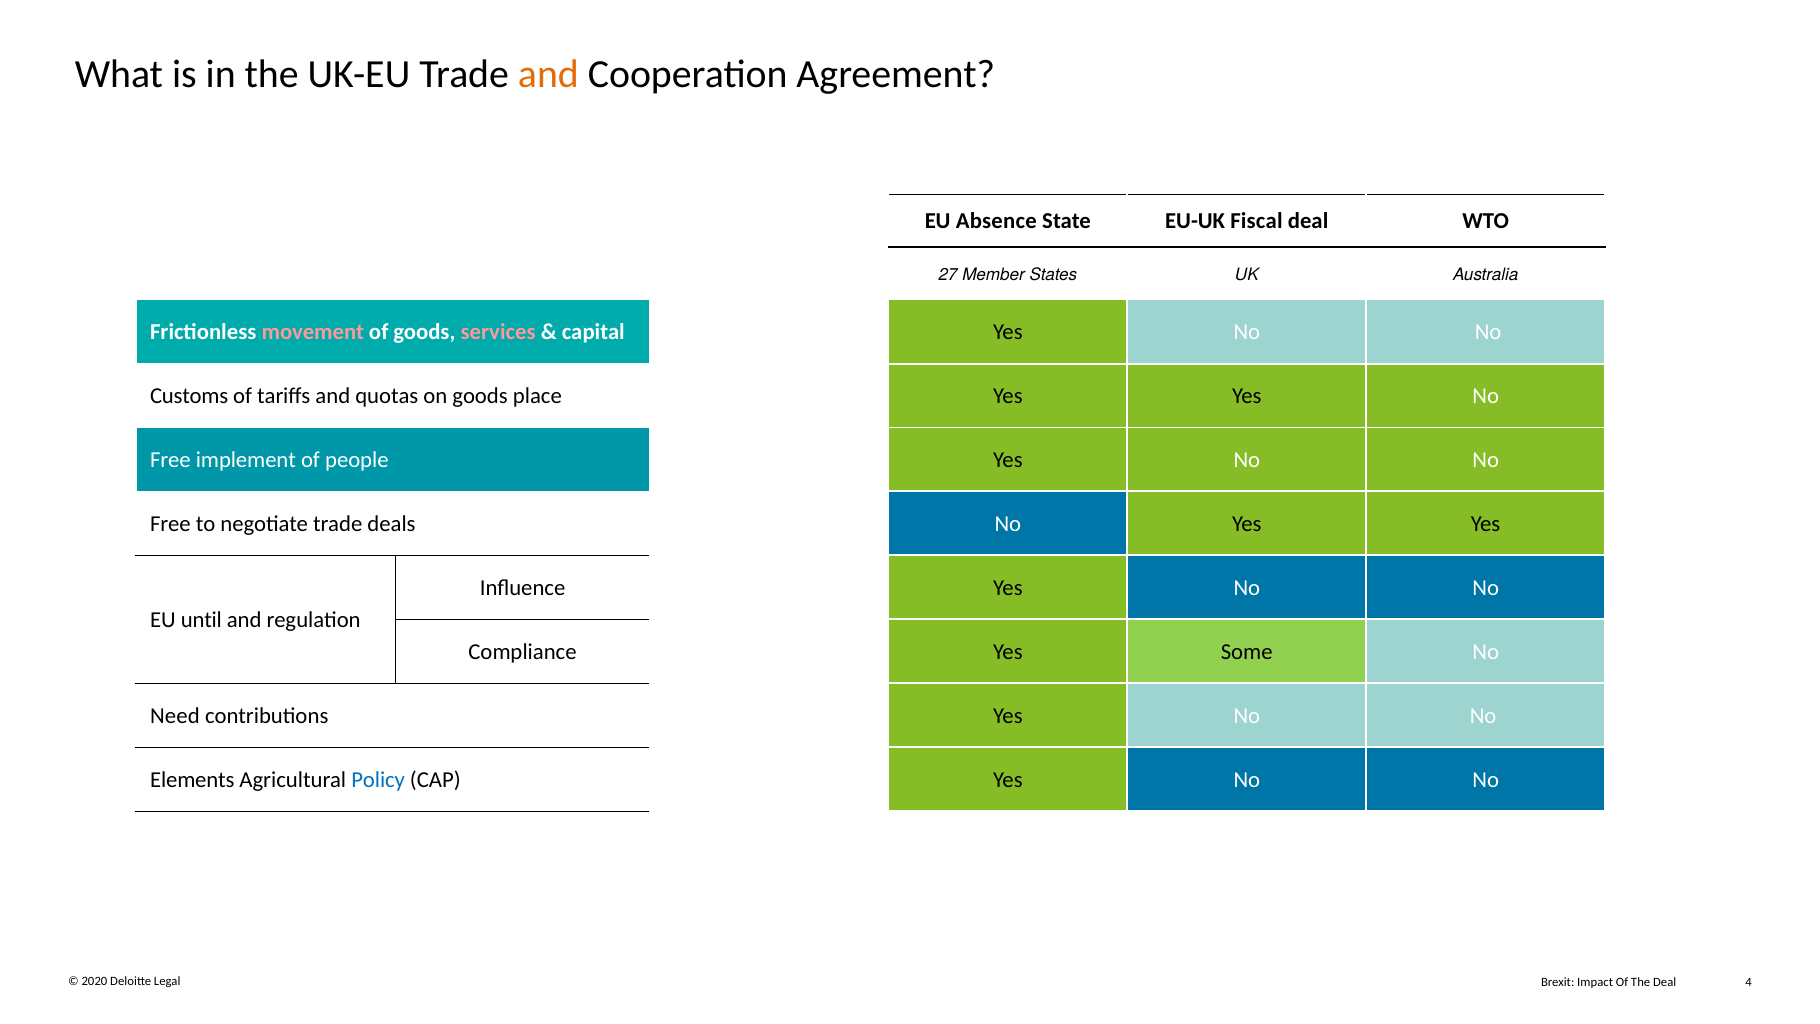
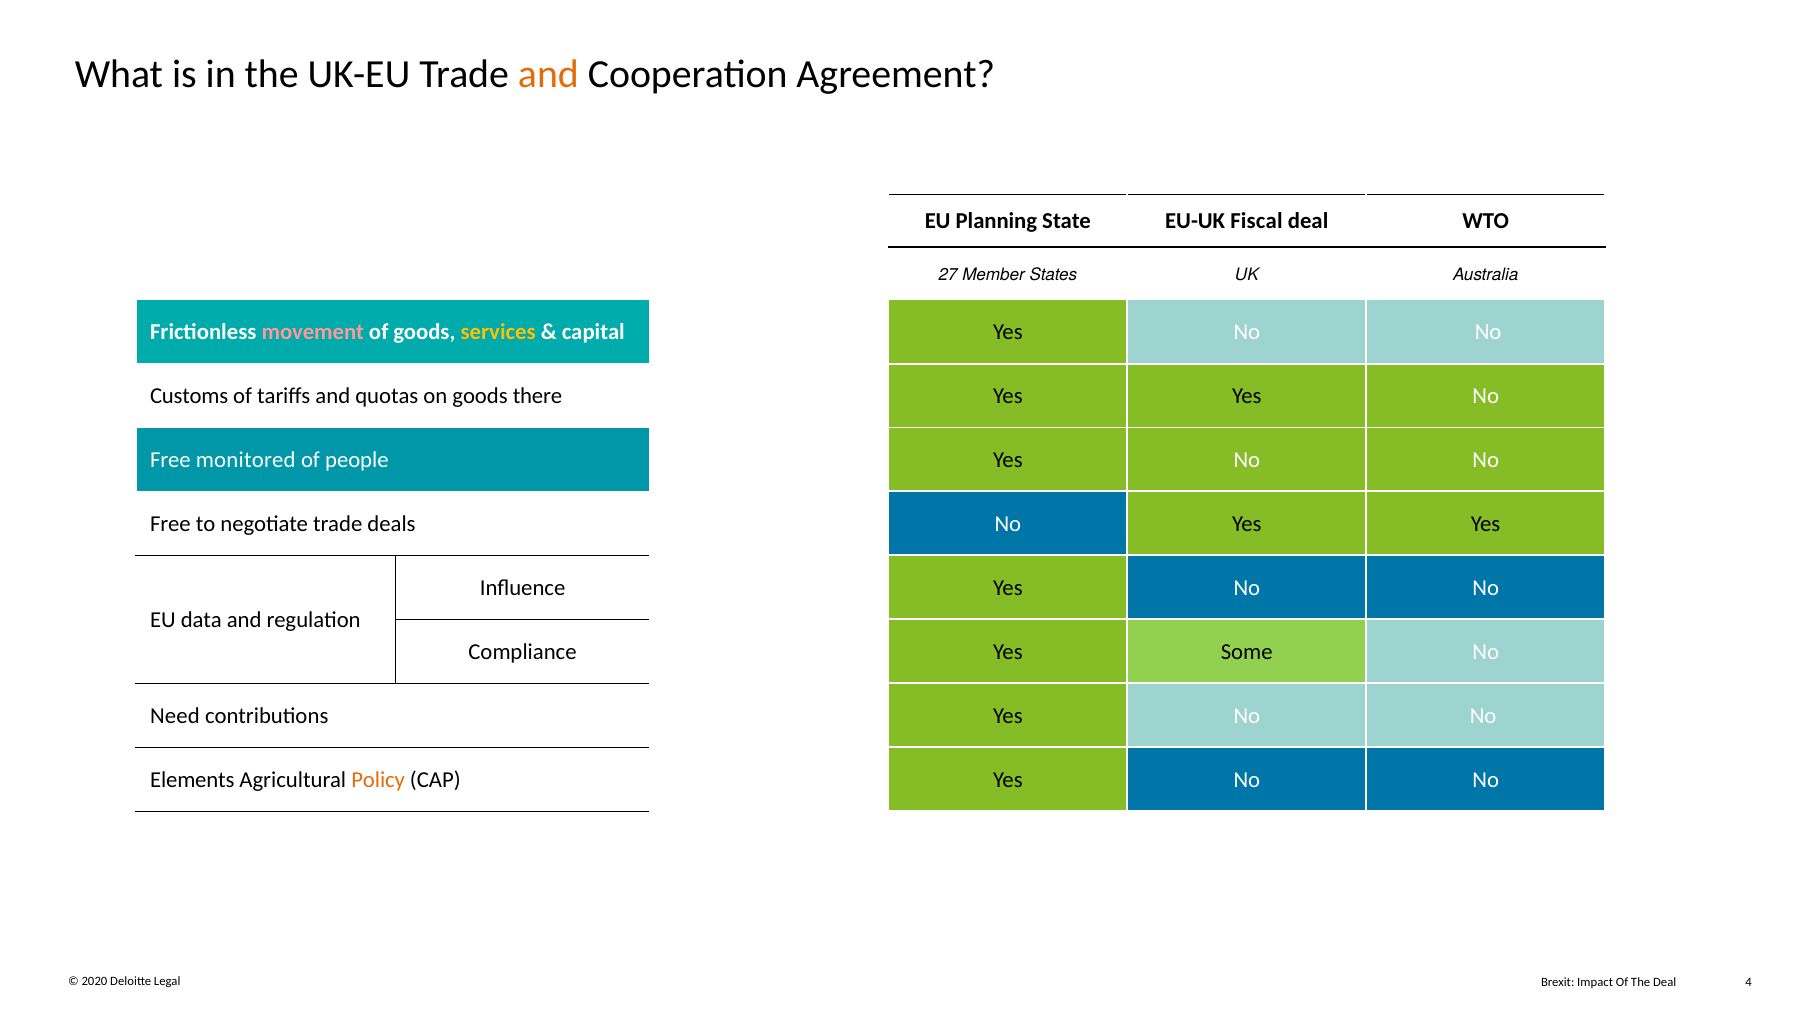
Absence: Absence -> Planning (996, 221)
services colour: pink -> yellow (498, 332)
place: place -> there (537, 396)
implement: implement -> monitored (246, 460)
until: until -> data (201, 619)
Policy colour: blue -> orange (378, 779)
